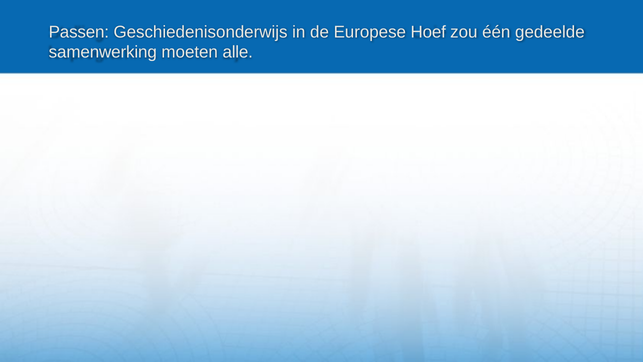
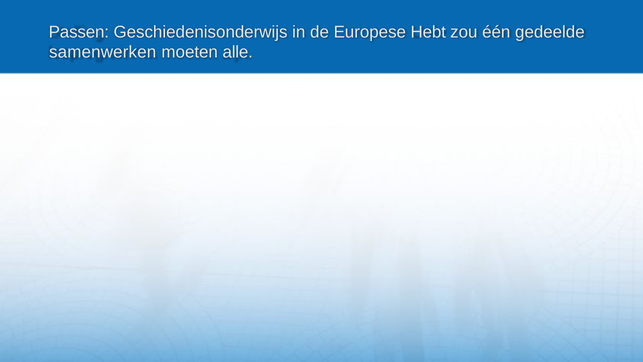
Hoef: Hoef -> Hebt (428, 32)
samenwerking: samenwerking -> samenwerken (103, 52)
